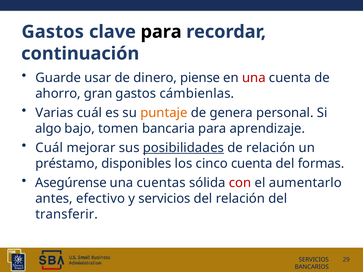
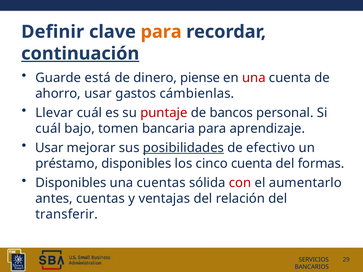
Gastos: Gastos -> Definir (53, 32)
para colour: black -> orange (161, 32)
continuación underline: none -> present (80, 54)
usar: usar -> está (98, 78)
ahorro gran: gran -> usar (98, 94)
Varias: Varias -> Llevar (54, 113)
puntaje colour: orange -> red (164, 113)
genera: genera -> bancos (231, 113)
algo: algo -> cuál (48, 129)
Cuál: Cuál -> Usar (49, 148)
de relación: relación -> efectivo (271, 148)
Asegúrense: Asegúrense -> Disponibles (71, 183)
antes efectivo: efectivo -> cuentas (101, 199)
y servicios: servicios -> ventajas (164, 199)
